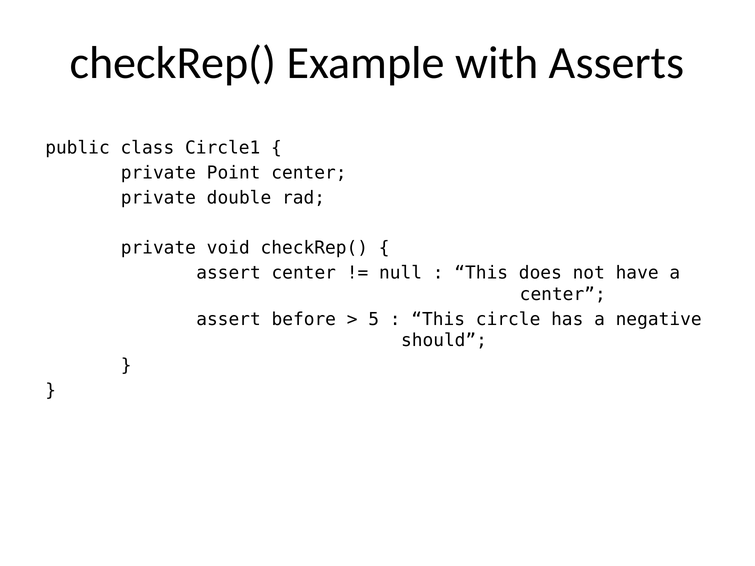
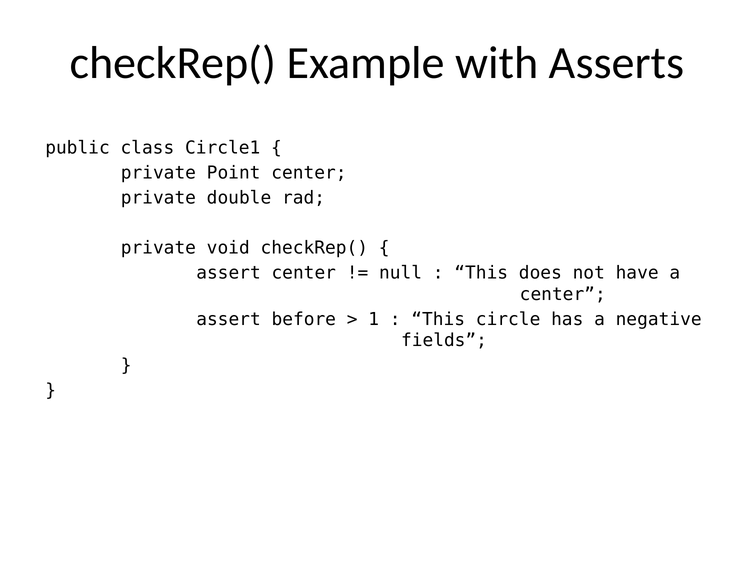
5: 5 -> 1 (374, 319)
should: should -> fields (444, 341)
